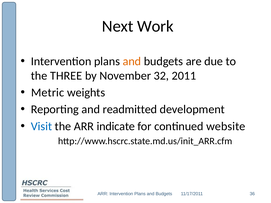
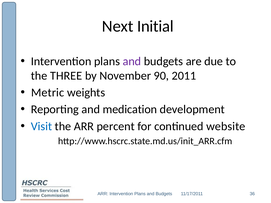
Work: Work -> Initial (155, 26)
and colour: orange -> purple (132, 61)
32: 32 -> 90 (161, 76)
readmitted: readmitted -> medication (130, 110)
indicate: indicate -> percent (116, 126)
